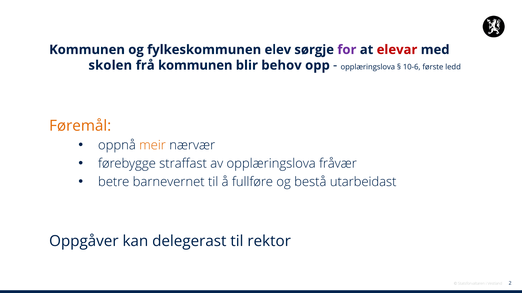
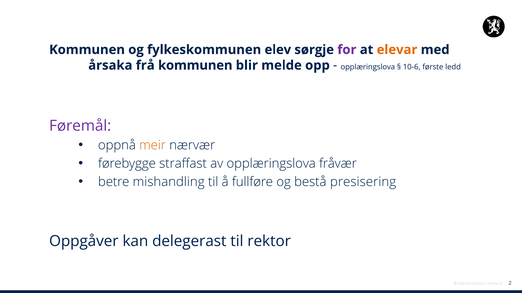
elevar colour: red -> orange (397, 50)
skolen: skolen -> årsaka (110, 65)
behov: behov -> melde (282, 65)
Føremål colour: orange -> purple (80, 126)
barnevernet: barnevernet -> mishandling (169, 182)
utarbeidast: utarbeidast -> presisering (363, 182)
